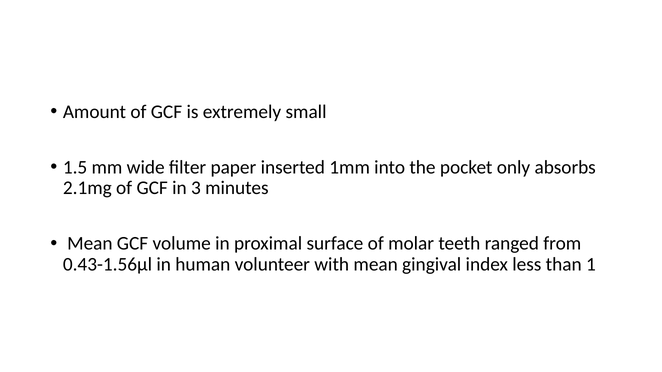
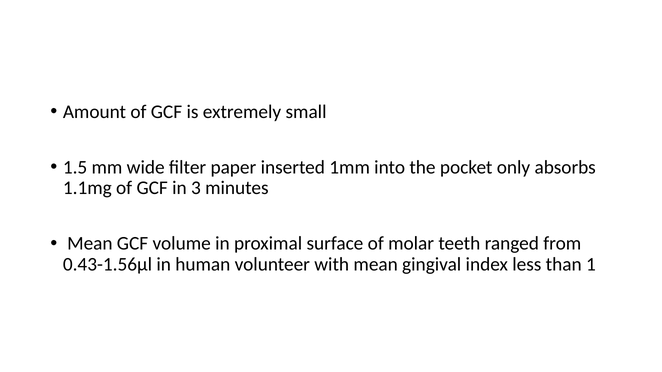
2.1mg: 2.1mg -> 1.1mg (87, 188)
